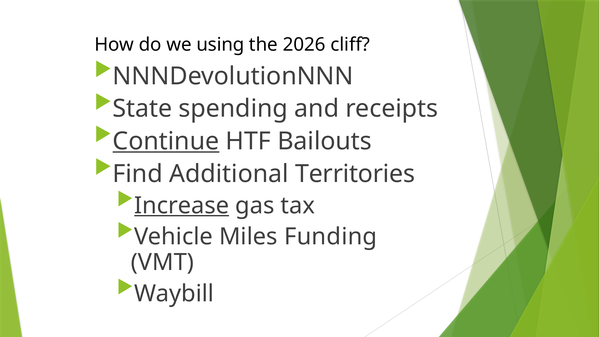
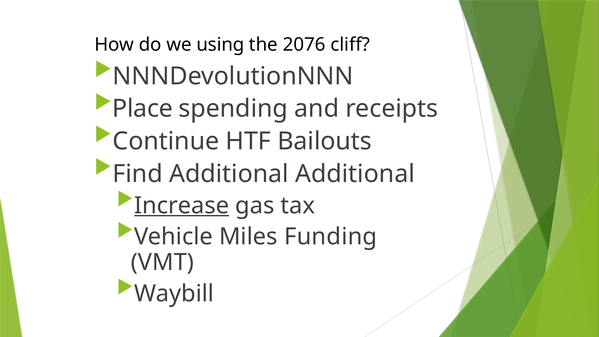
2026: 2026 -> 2076 (304, 45)
State: State -> Place (143, 109)
Continue underline: present -> none (166, 141)
Additional Territories: Territories -> Additional (355, 174)
